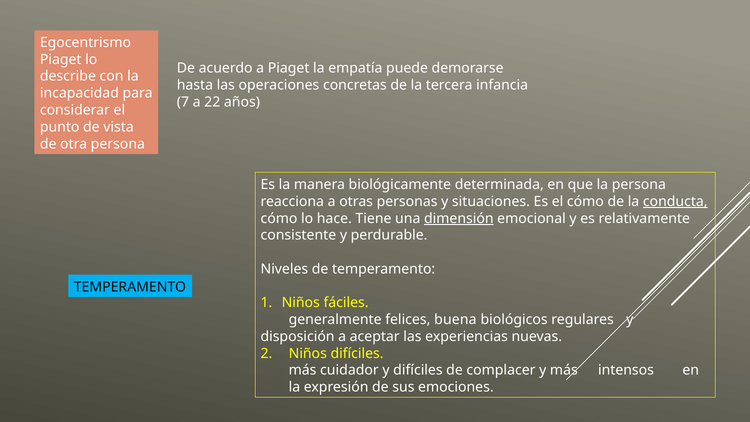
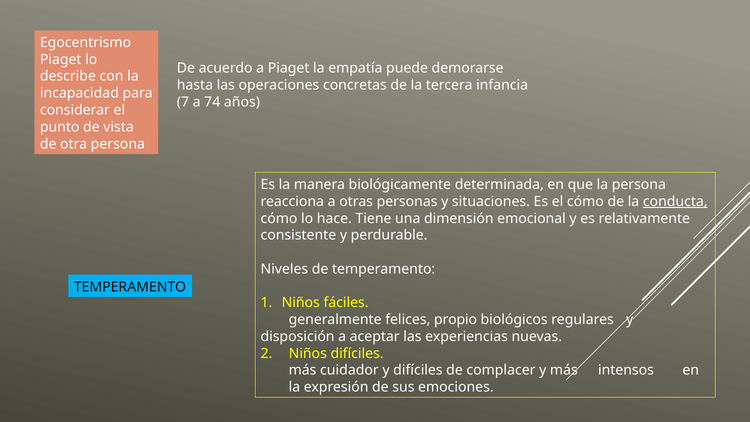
22: 22 -> 74 (212, 102)
dimensión underline: present -> none (459, 218)
buena: buena -> propio (456, 320)
